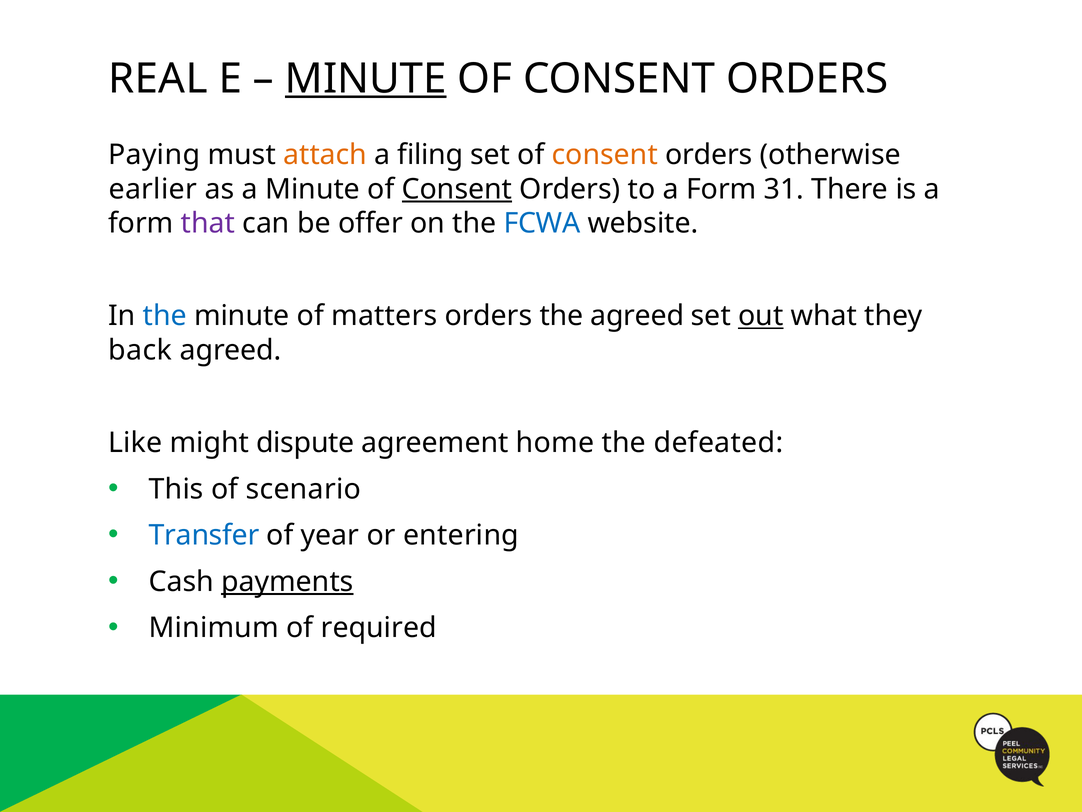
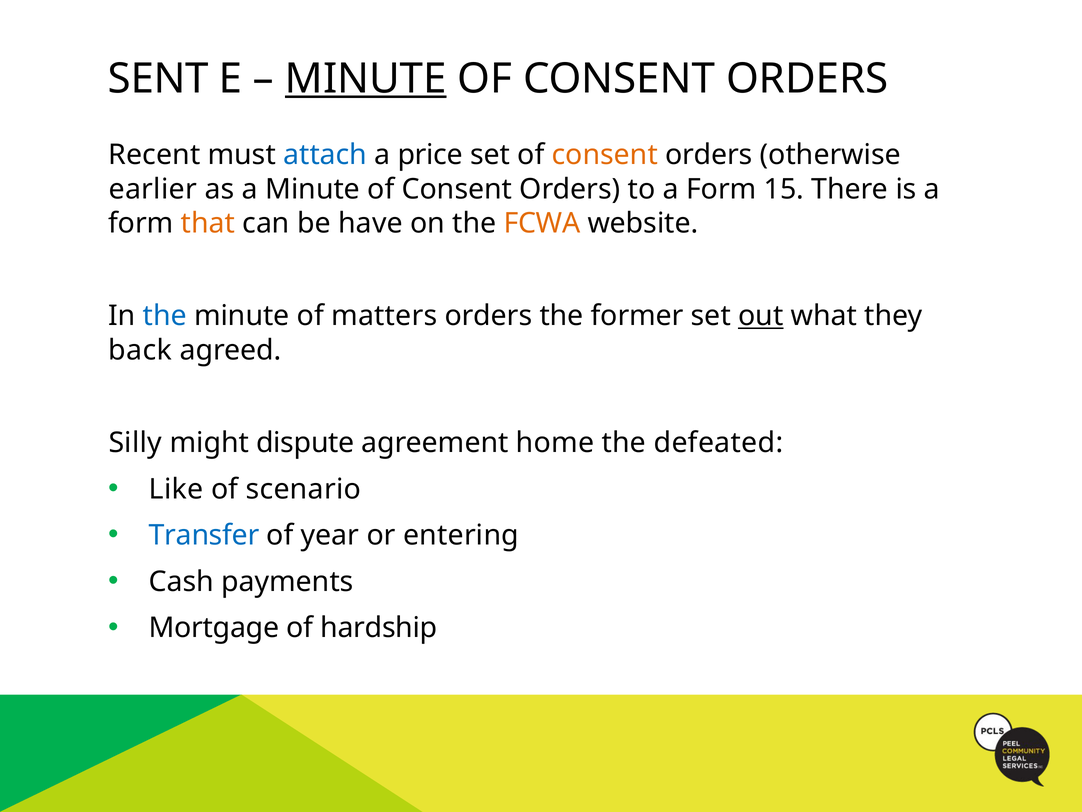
REAL: REAL -> SENT (158, 79)
Paying: Paying -> Recent (154, 155)
attach colour: orange -> blue (325, 155)
filing: filing -> price (430, 155)
Consent underline: present -> none (457, 189)
31: 31 -> 15 (784, 189)
that colour: purple -> orange (208, 223)
offer: offer -> have (370, 223)
FCWA colour: blue -> orange (542, 223)
the agreed: agreed -> former (637, 316)
Like: Like -> Silly (135, 443)
This: This -> Like (176, 489)
payments underline: present -> none (287, 581)
Minimum: Minimum -> Mortgage (214, 628)
required: required -> hardship (379, 628)
